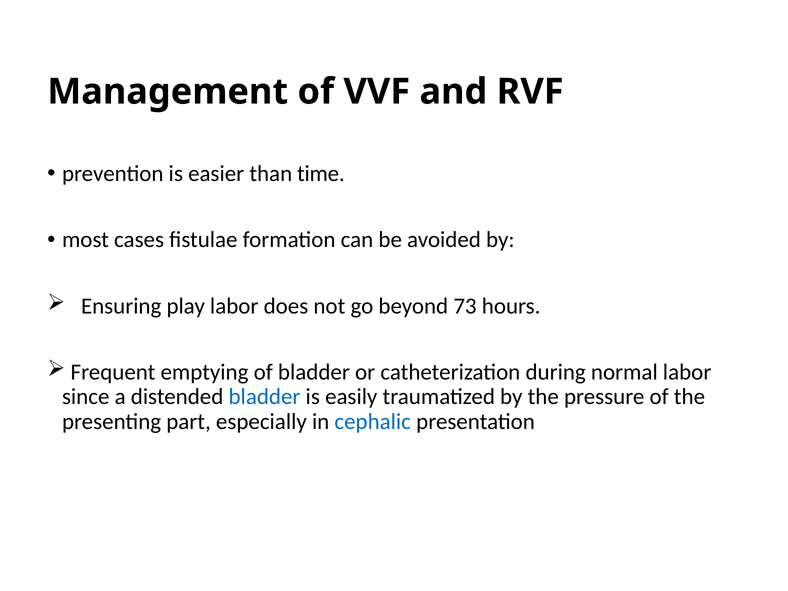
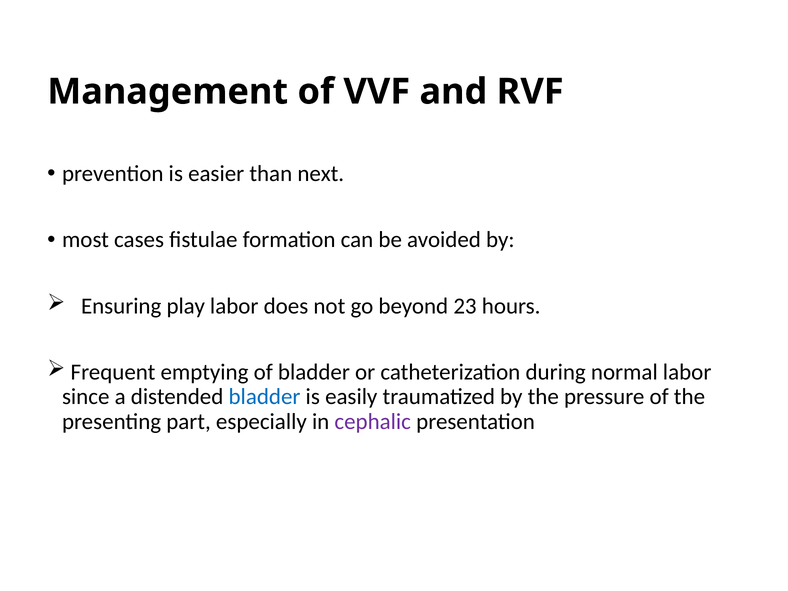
time: time -> next (321, 174)
73: 73 -> 23 (465, 306)
cephalic colour: blue -> purple (373, 422)
